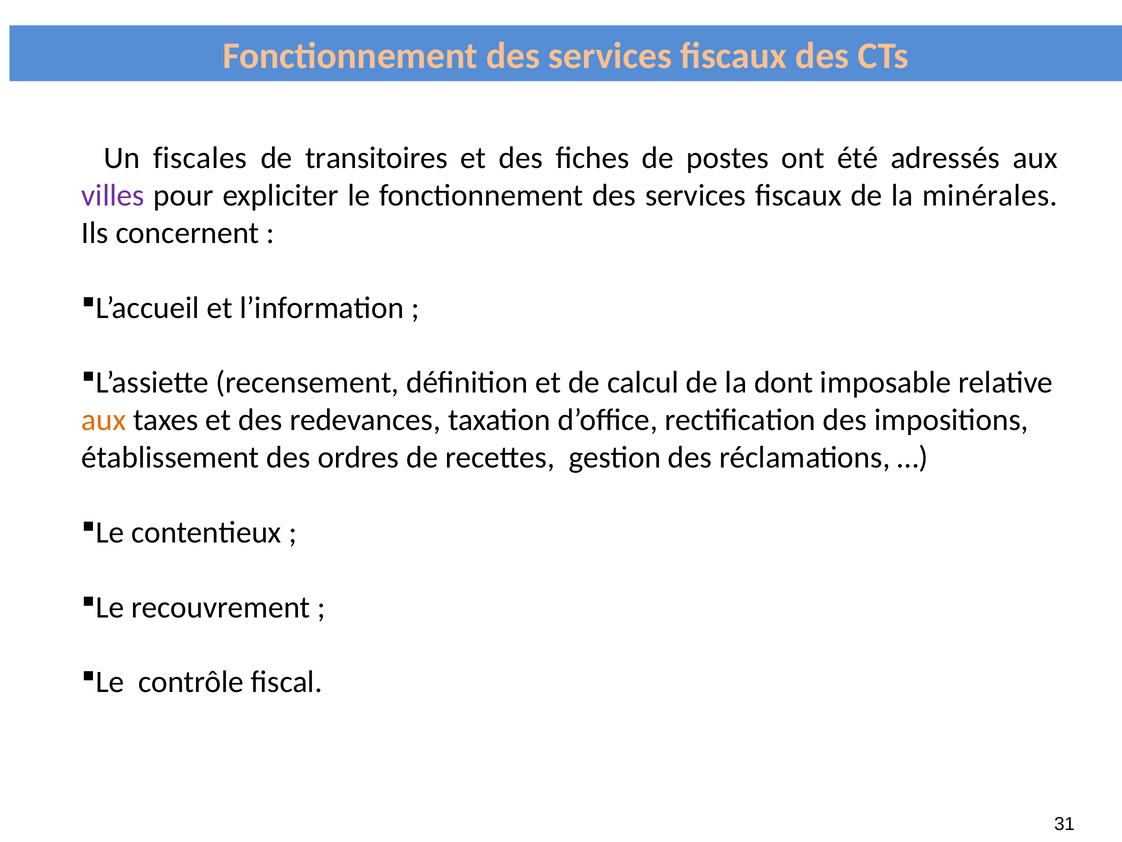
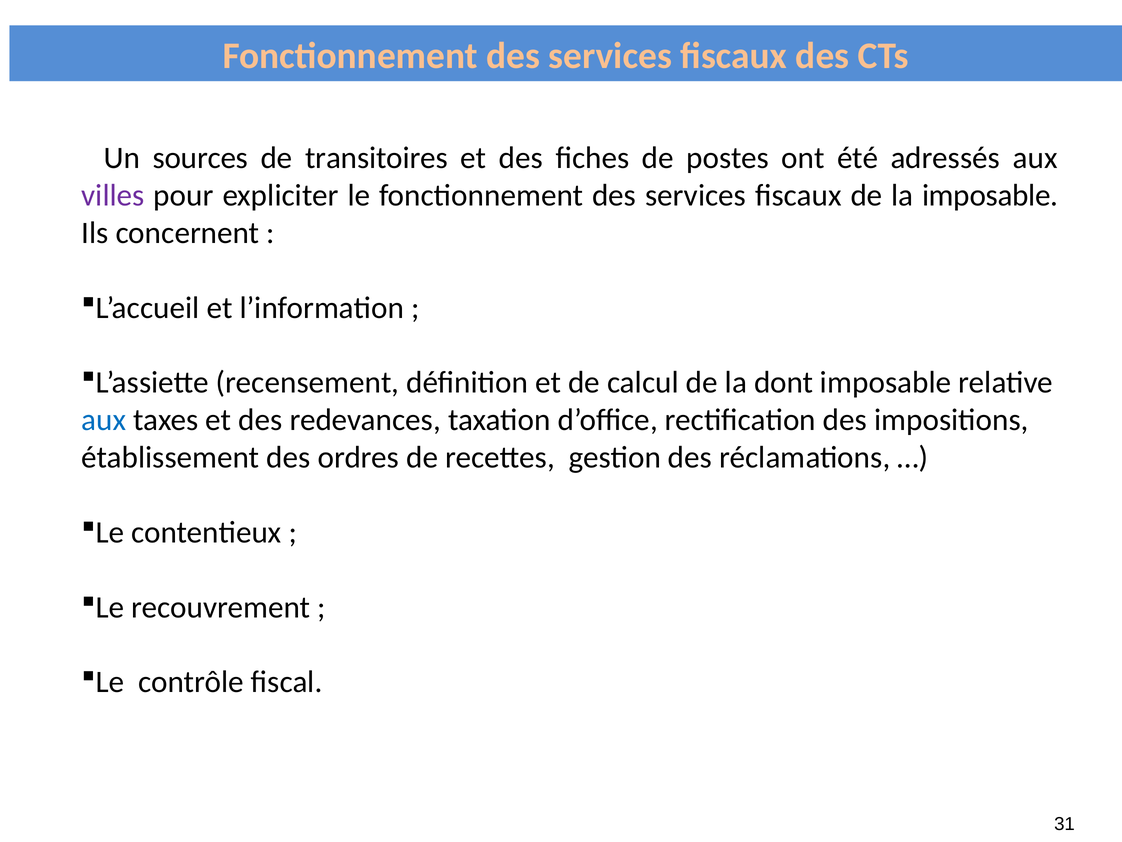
fiscales: fiscales -> sources (200, 158)
la minérales: minérales -> imposable (990, 195)
aux colour: orange -> blue (104, 420)
